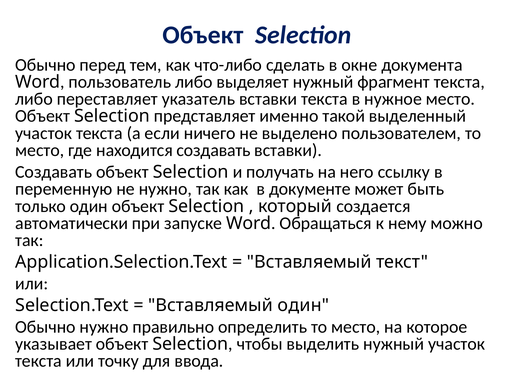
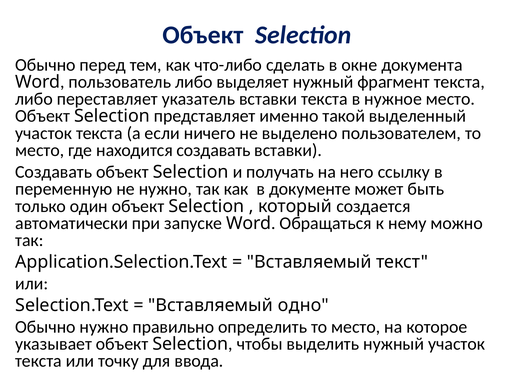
Вставляемый один: один -> одно (303, 306)
